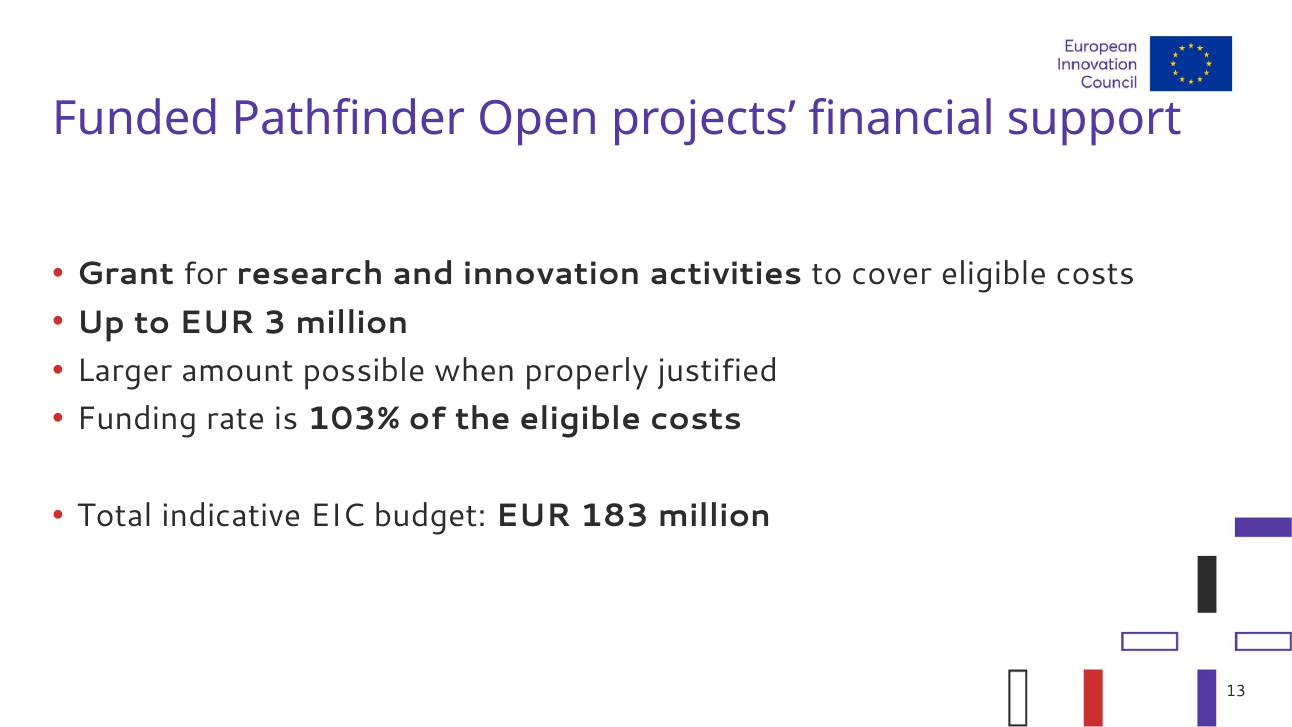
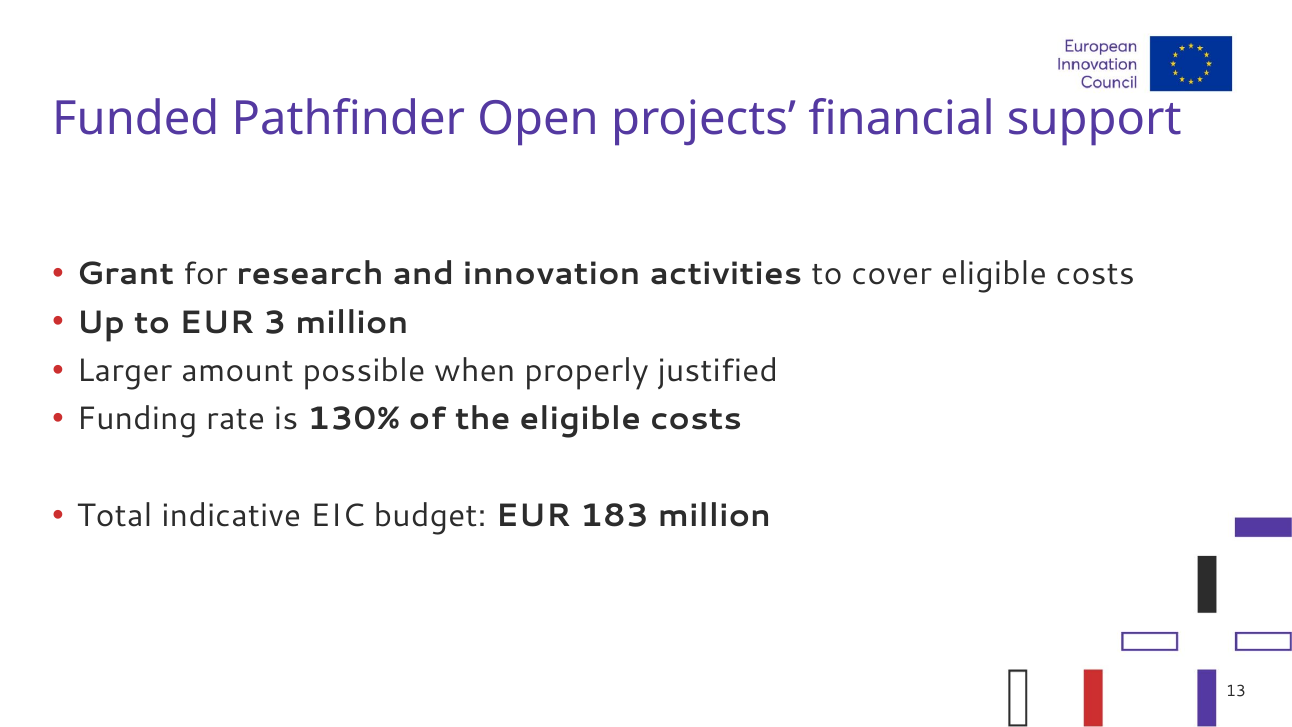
103%: 103% -> 130% (354, 419)
